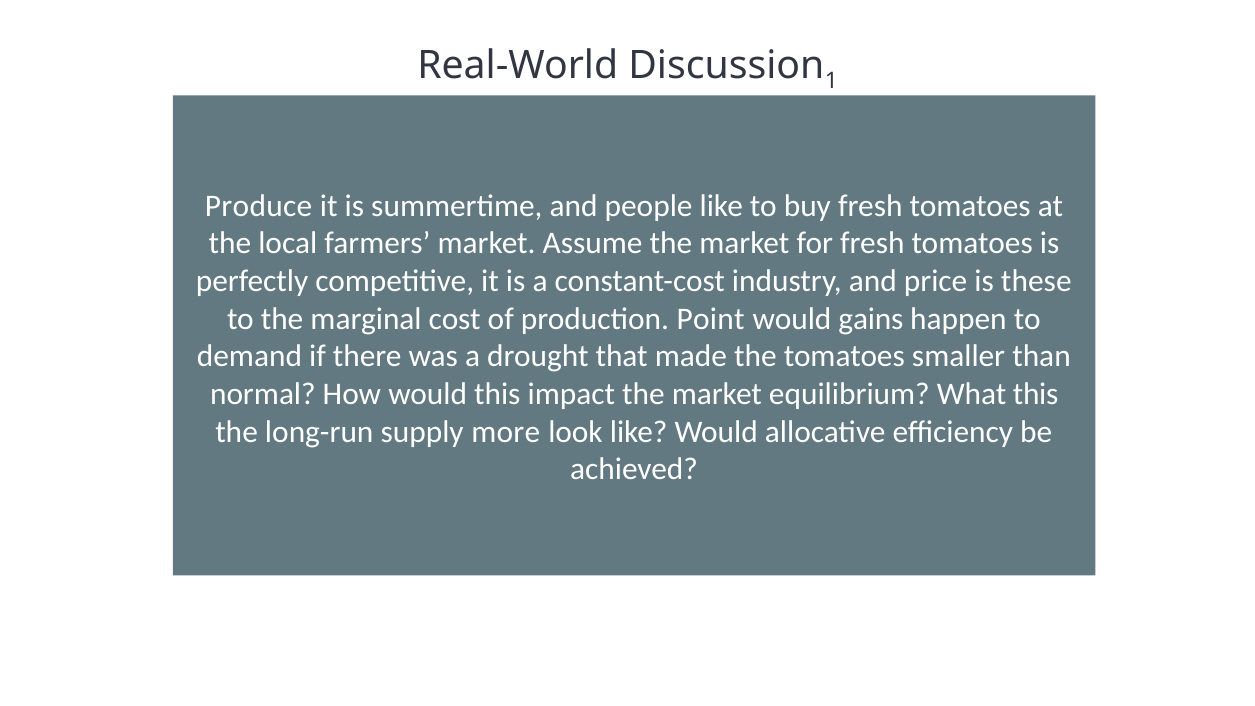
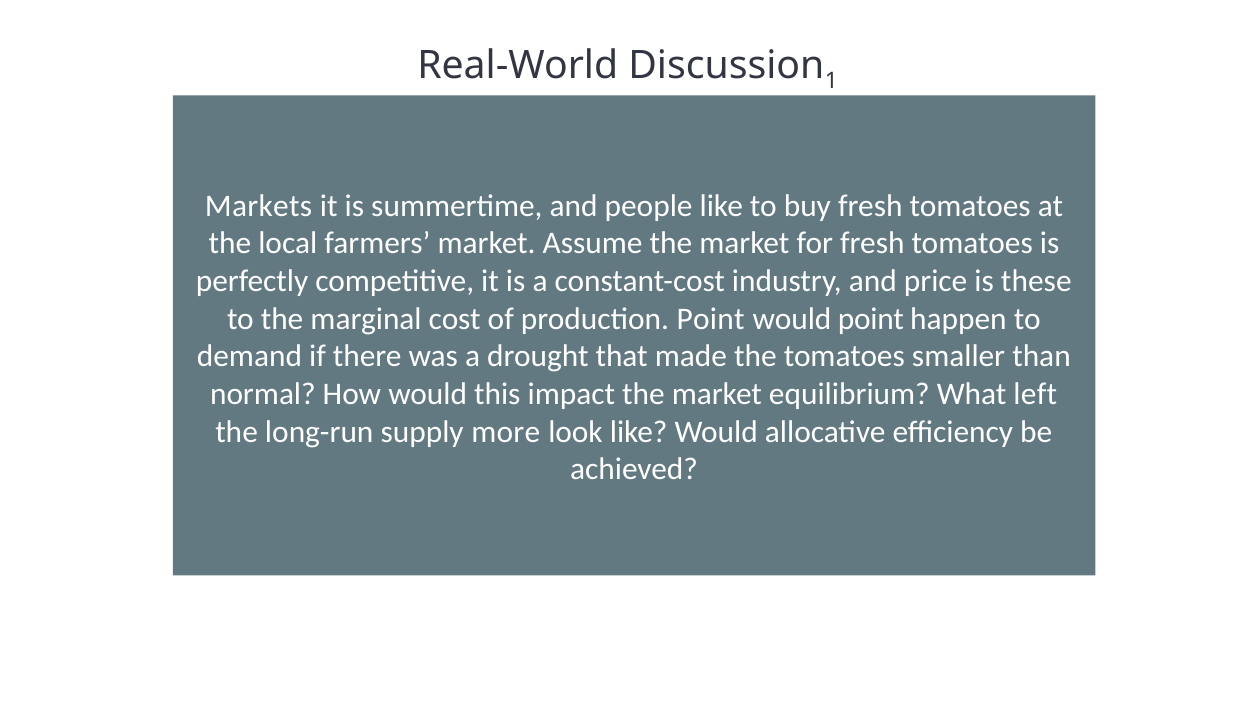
Produce: Produce -> Markets (259, 206)
would gains: gains -> point (871, 319)
What this: this -> left (1035, 394)
